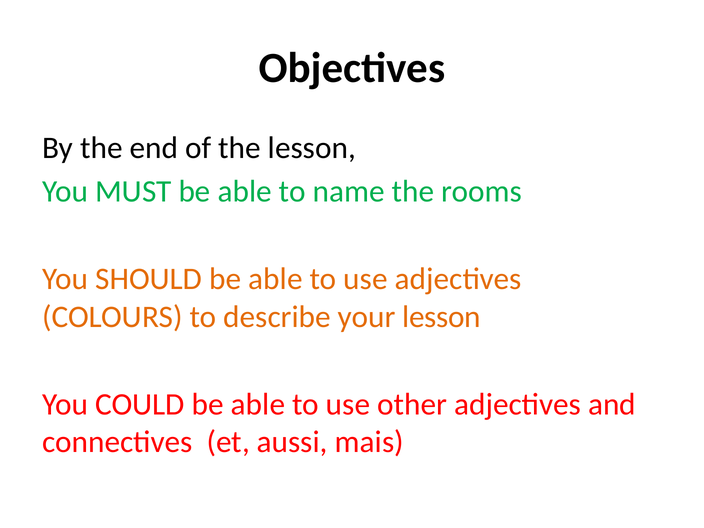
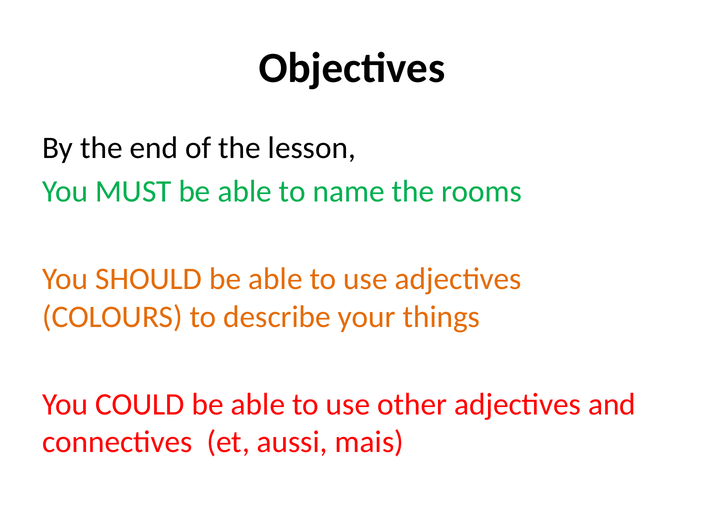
your lesson: lesson -> things (441, 317)
